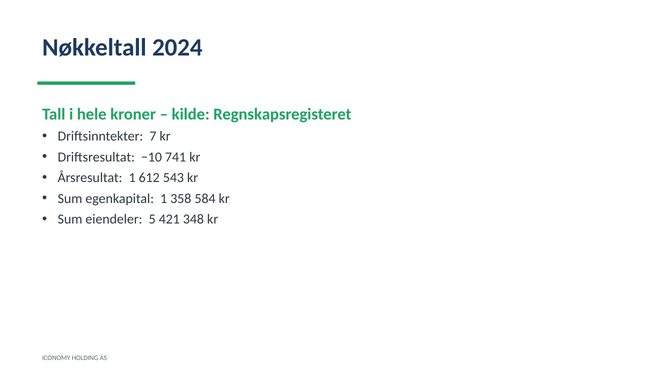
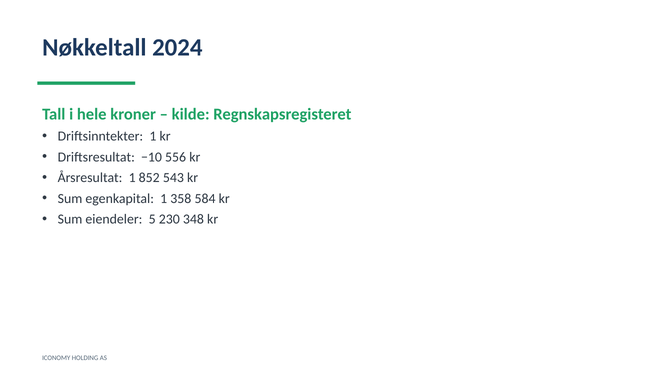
Driftsinntekter 7: 7 -> 1 (153, 136)
741: 741 -> 556 (176, 157)
612: 612 -> 852 (149, 178)
421: 421 -> 230 (169, 219)
